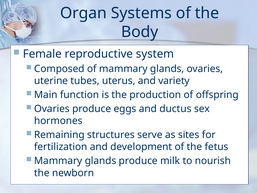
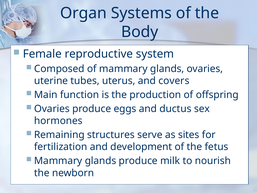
variety: variety -> covers (174, 81)
